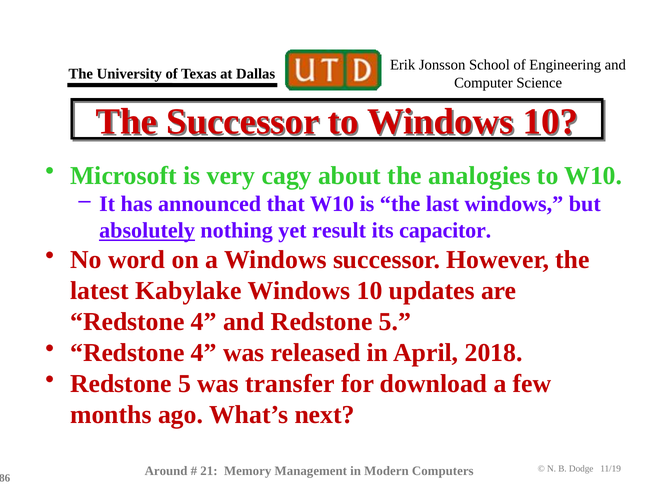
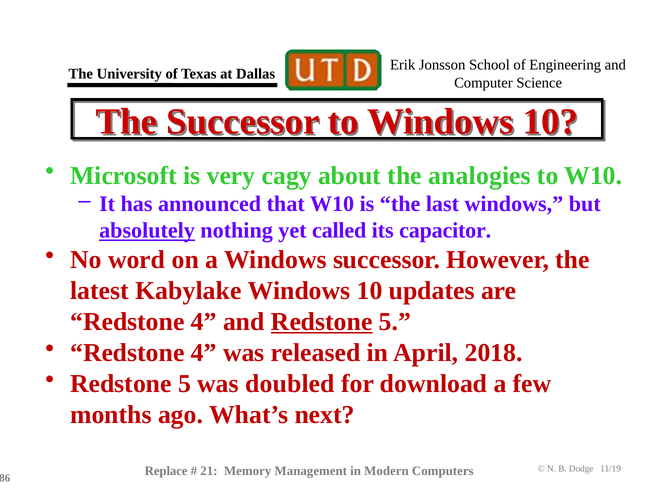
result: result -> called (339, 230)
Redstone underline: none -> present (322, 321)
transfer: transfer -> doubled (290, 383)
Around: Around -> Replace (166, 471)
